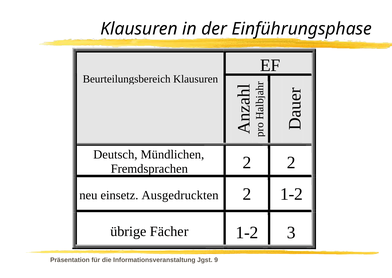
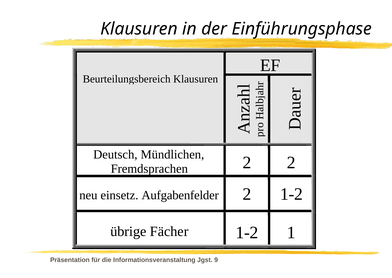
Ausgedruckten: Ausgedruckten -> Aufgabenfelder (180, 195)
3: 3 -> 1 (291, 232)
